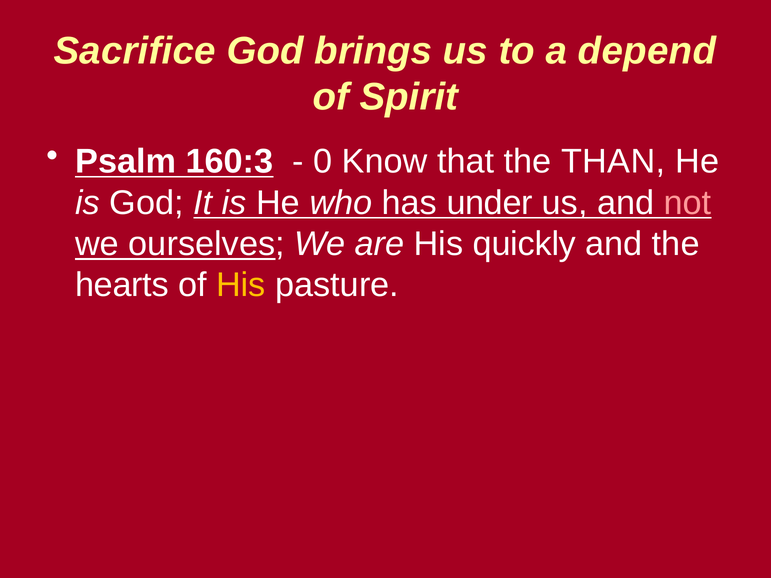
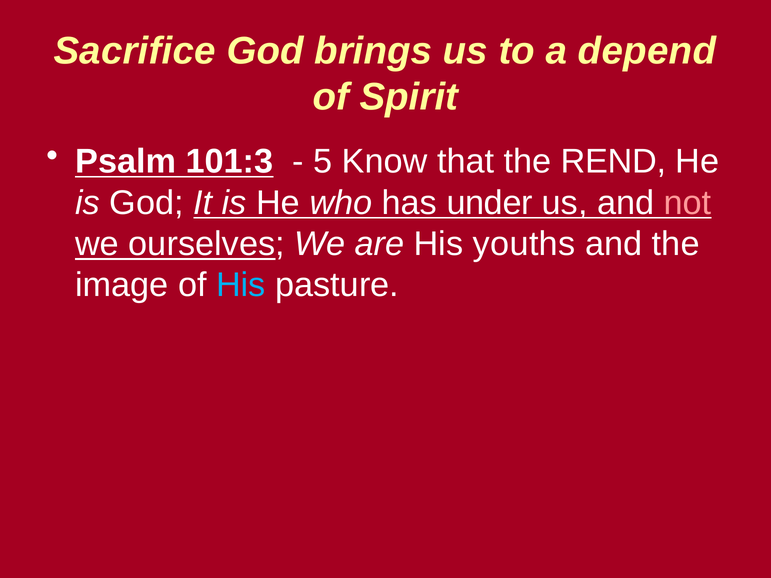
160:3: 160:3 -> 101:3 (229, 162)
0: 0 -> 5 (323, 162)
THAN: THAN -> REND (614, 162)
quickly: quickly -> youths (524, 244)
hearts: hearts -> image (122, 285)
His colour: yellow -> light blue (241, 285)
